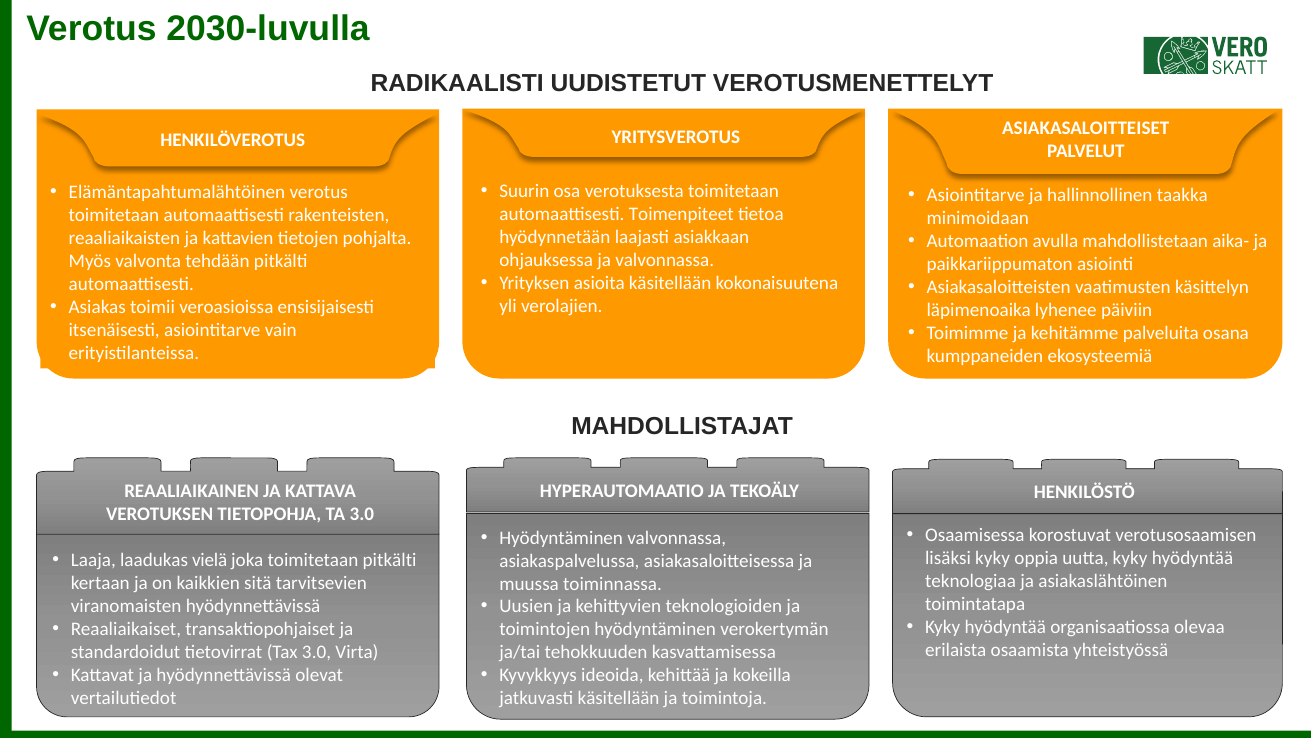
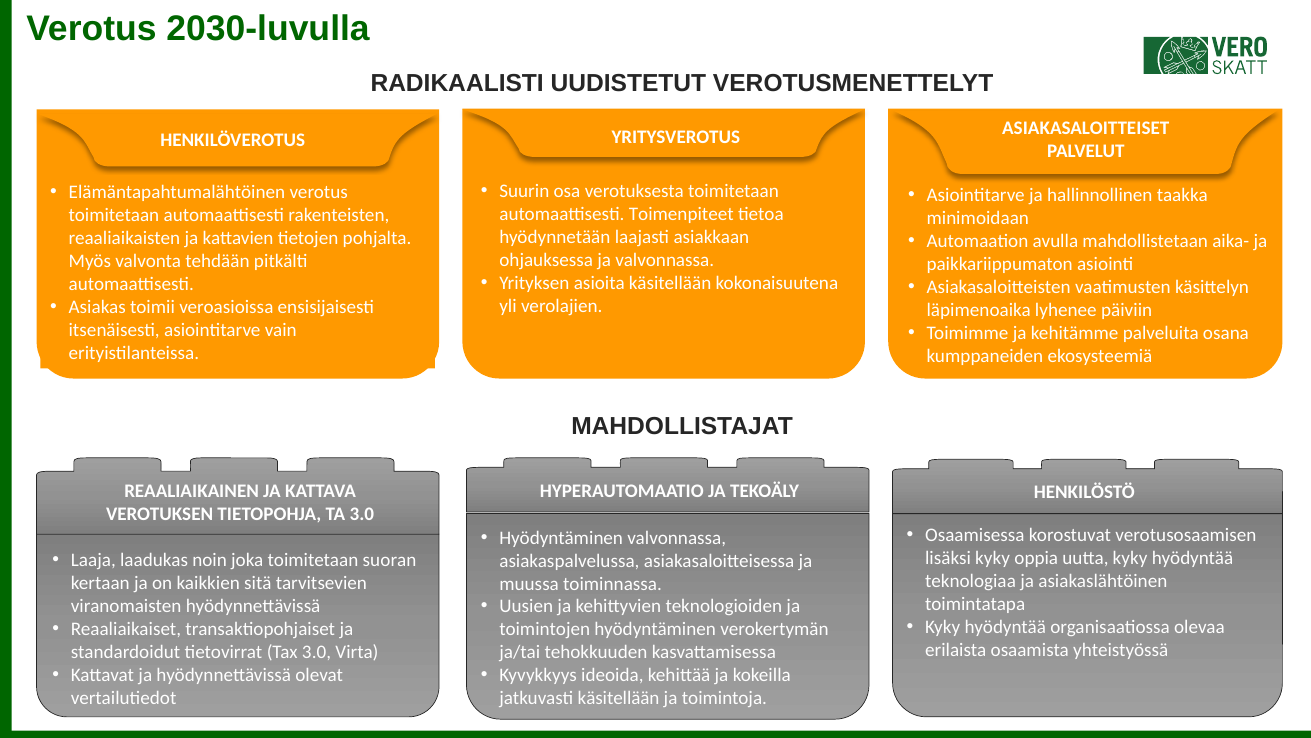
vielä: vielä -> noin (210, 559)
toimitetaan pitkälti: pitkälti -> suoran (390, 559)
